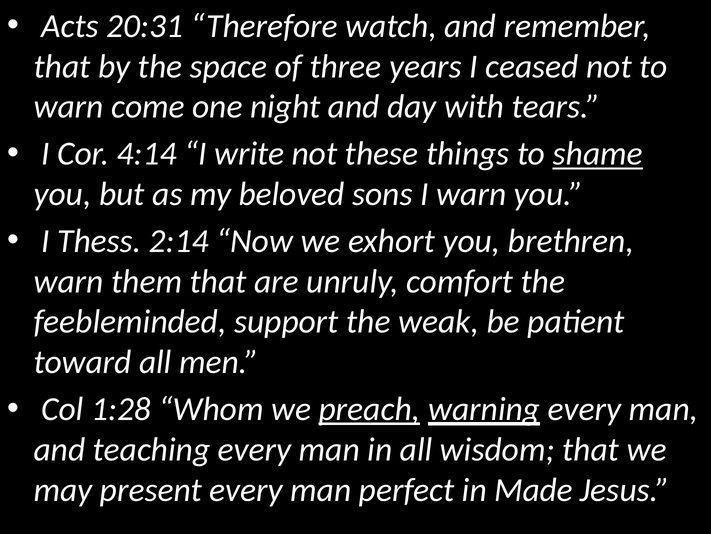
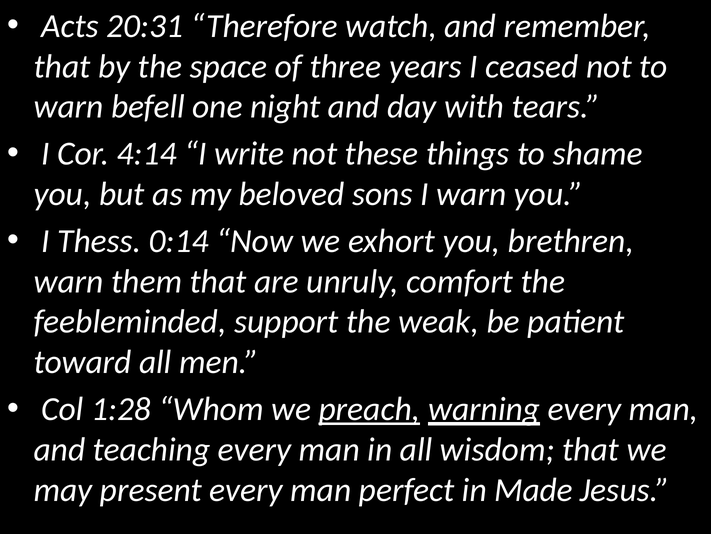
come: come -> befell (148, 107)
shame underline: present -> none (598, 154)
2:14: 2:14 -> 0:14 (179, 241)
